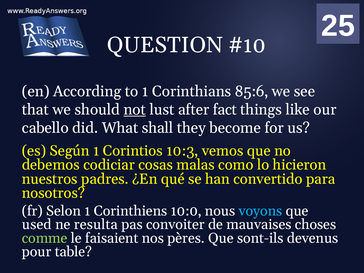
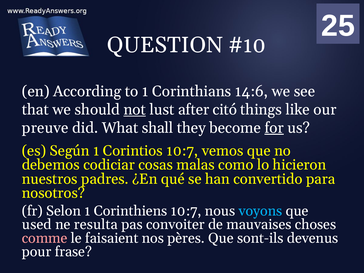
85:6: 85:6 -> 14:6 (251, 91)
fact: fact -> citó (225, 110)
cabello: cabello -> preuve (45, 128)
for underline: none -> present (274, 128)
Corintios 10:3: 10:3 -> 10:7 (182, 151)
Corinthiens 10:0: 10:0 -> 10:7 (186, 211)
comme colour: light green -> pink (45, 238)
table: table -> frase (73, 252)
